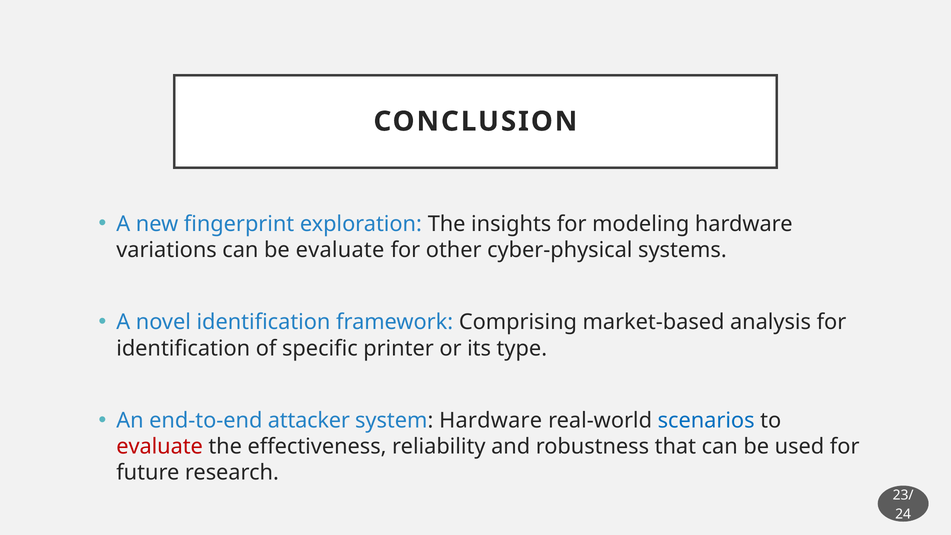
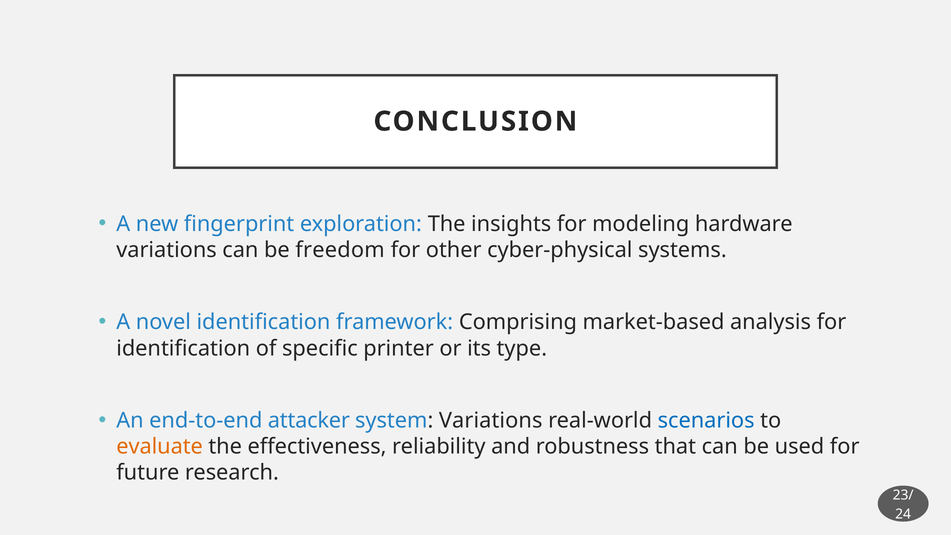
be evaluate: evaluate -> freedom (340, 250)
system Hardware: Hardware -> Variations (491, 420)
evaluate colour: red -> orange (160, 447)
